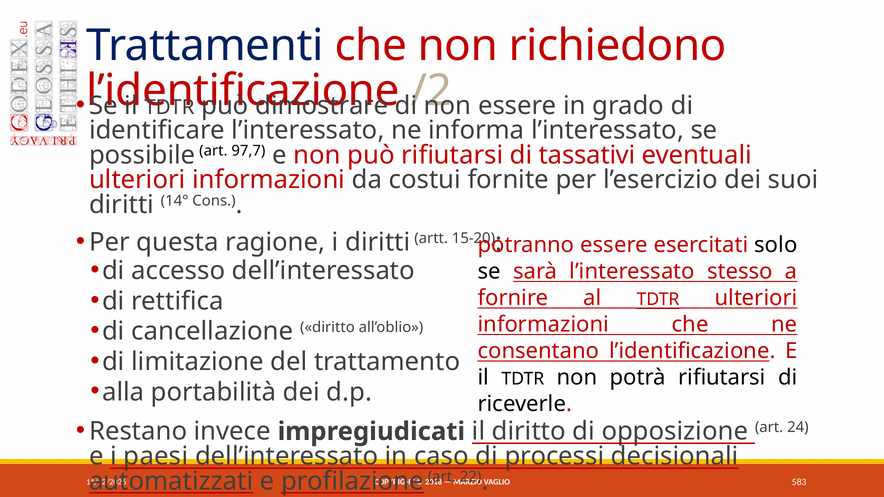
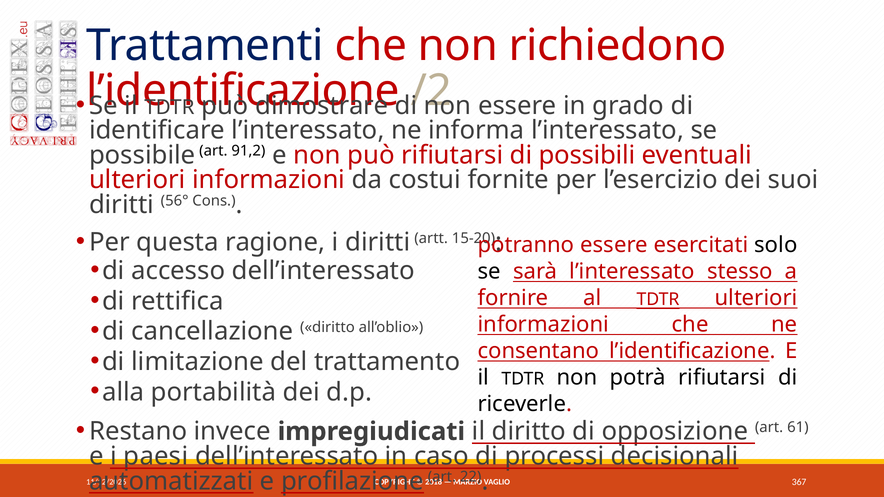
97,7: 97,7 -> 91,2 (248, 151)
tassativi: tassativi -> possibili (587, 155)
14°: 14° -> 56° (175, 201)
24: 24 -> 61 (798, 428)
583: 583 -> 367 (799, 482)
